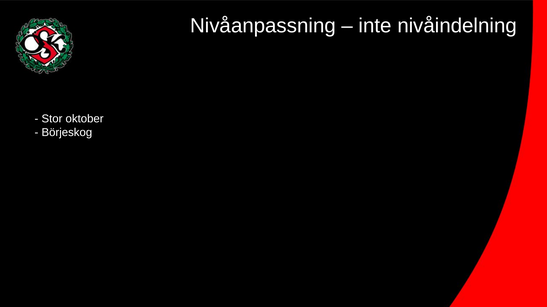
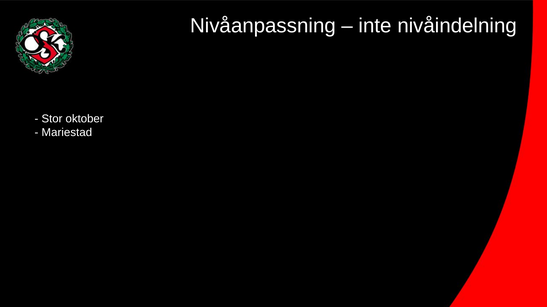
Börjeskog: Börjeskog -> Mariestad (67, 133)
